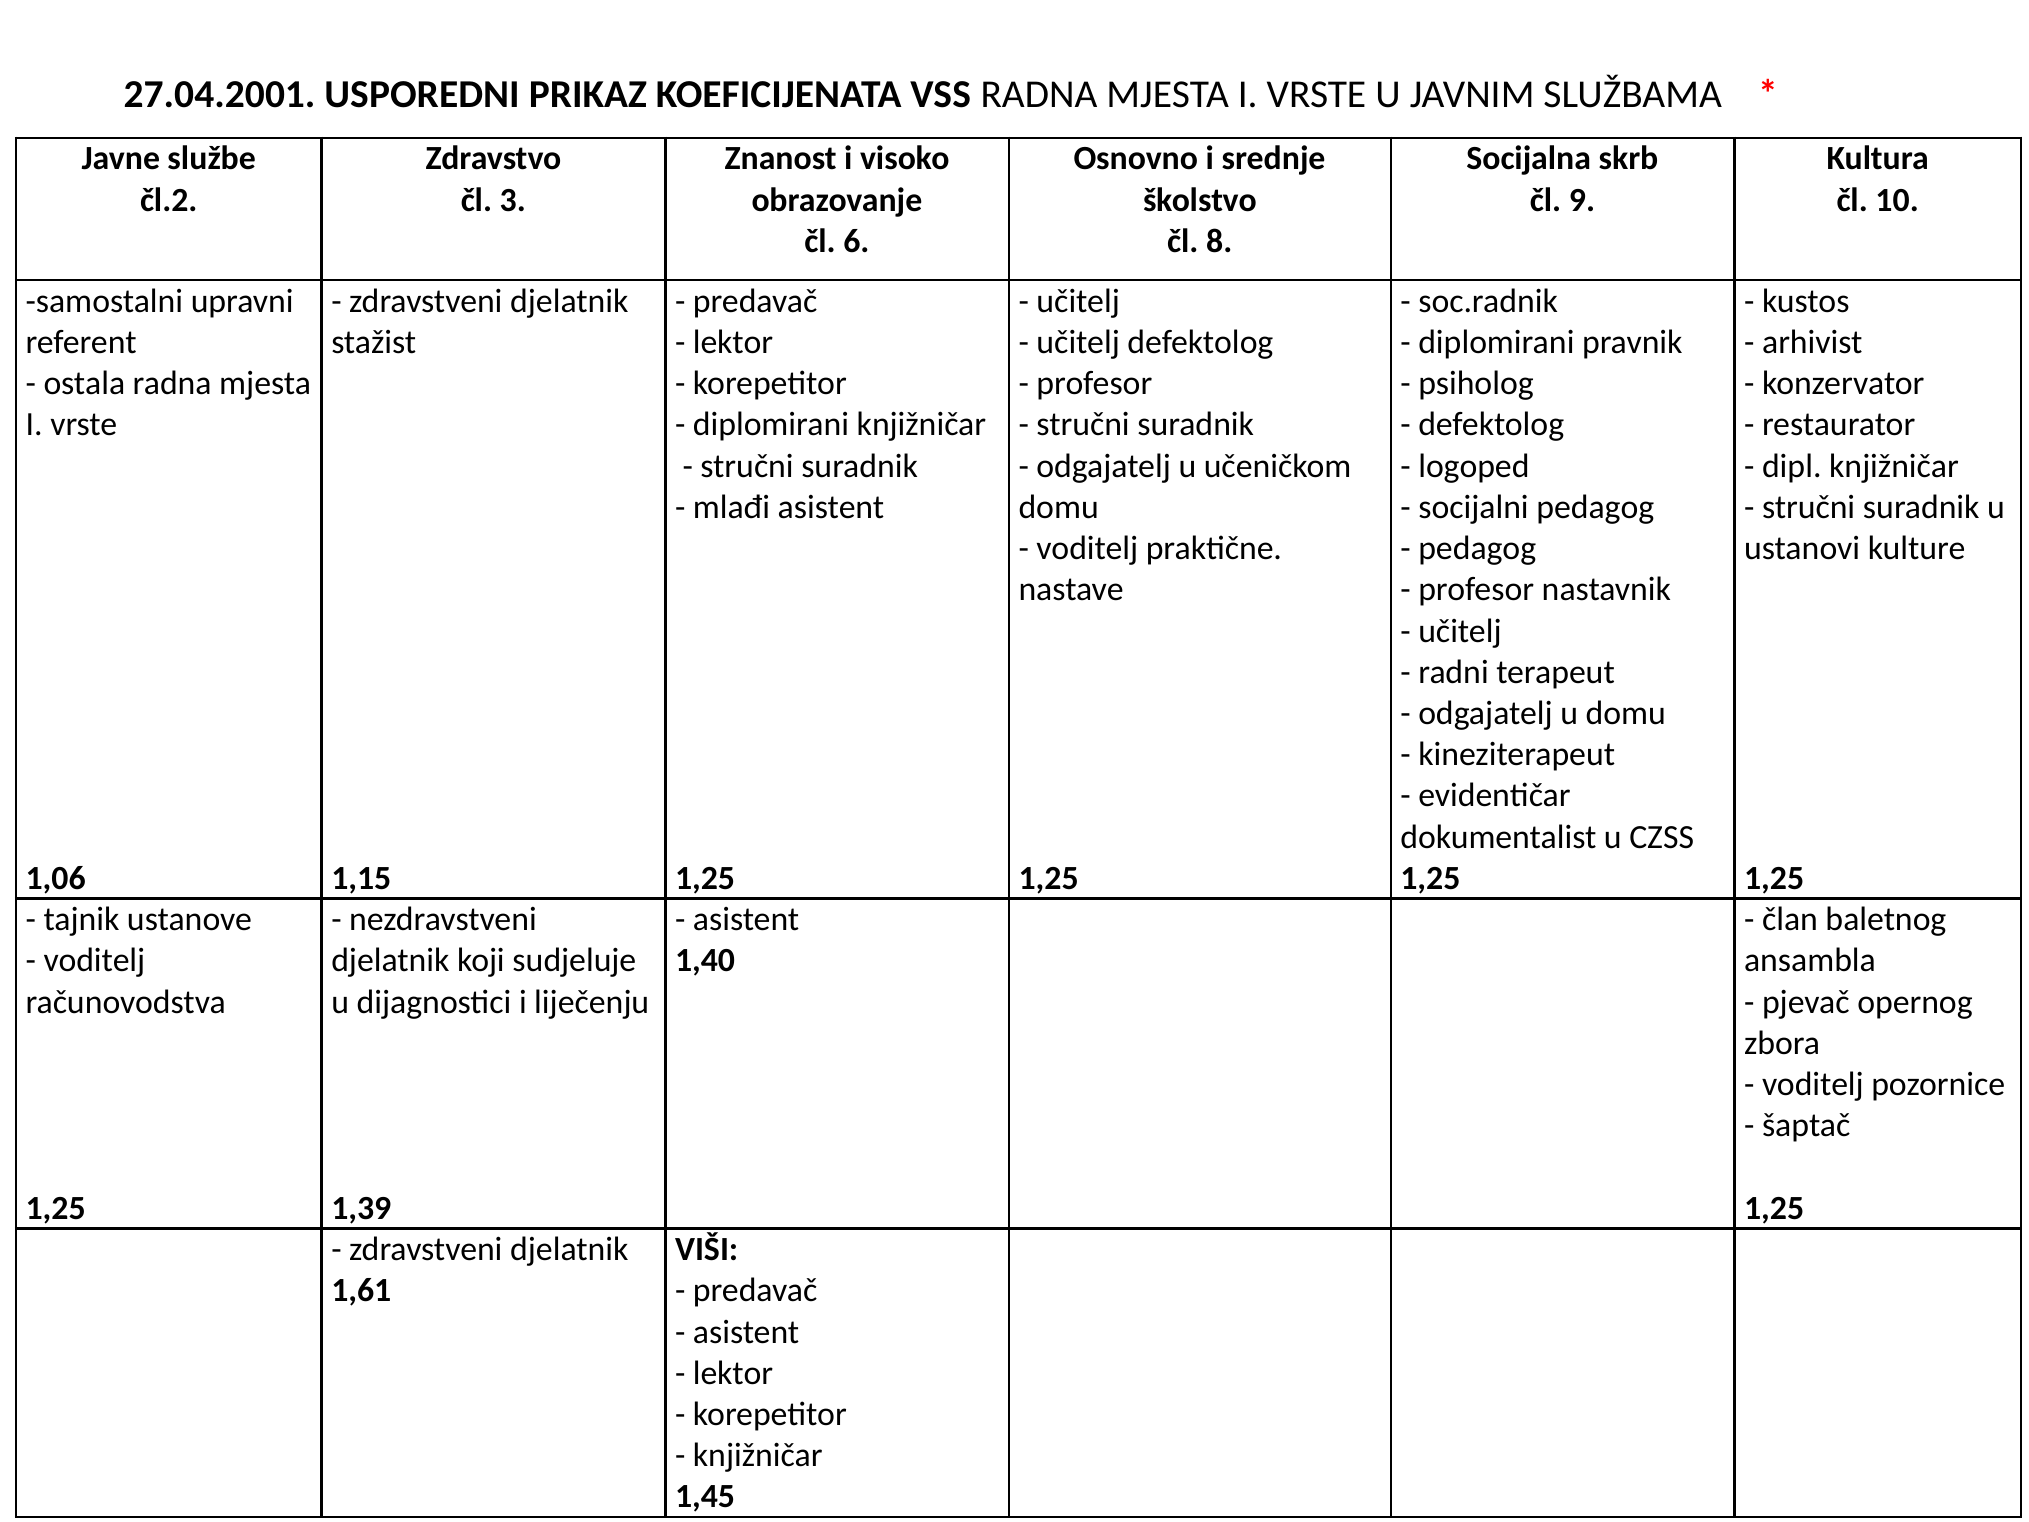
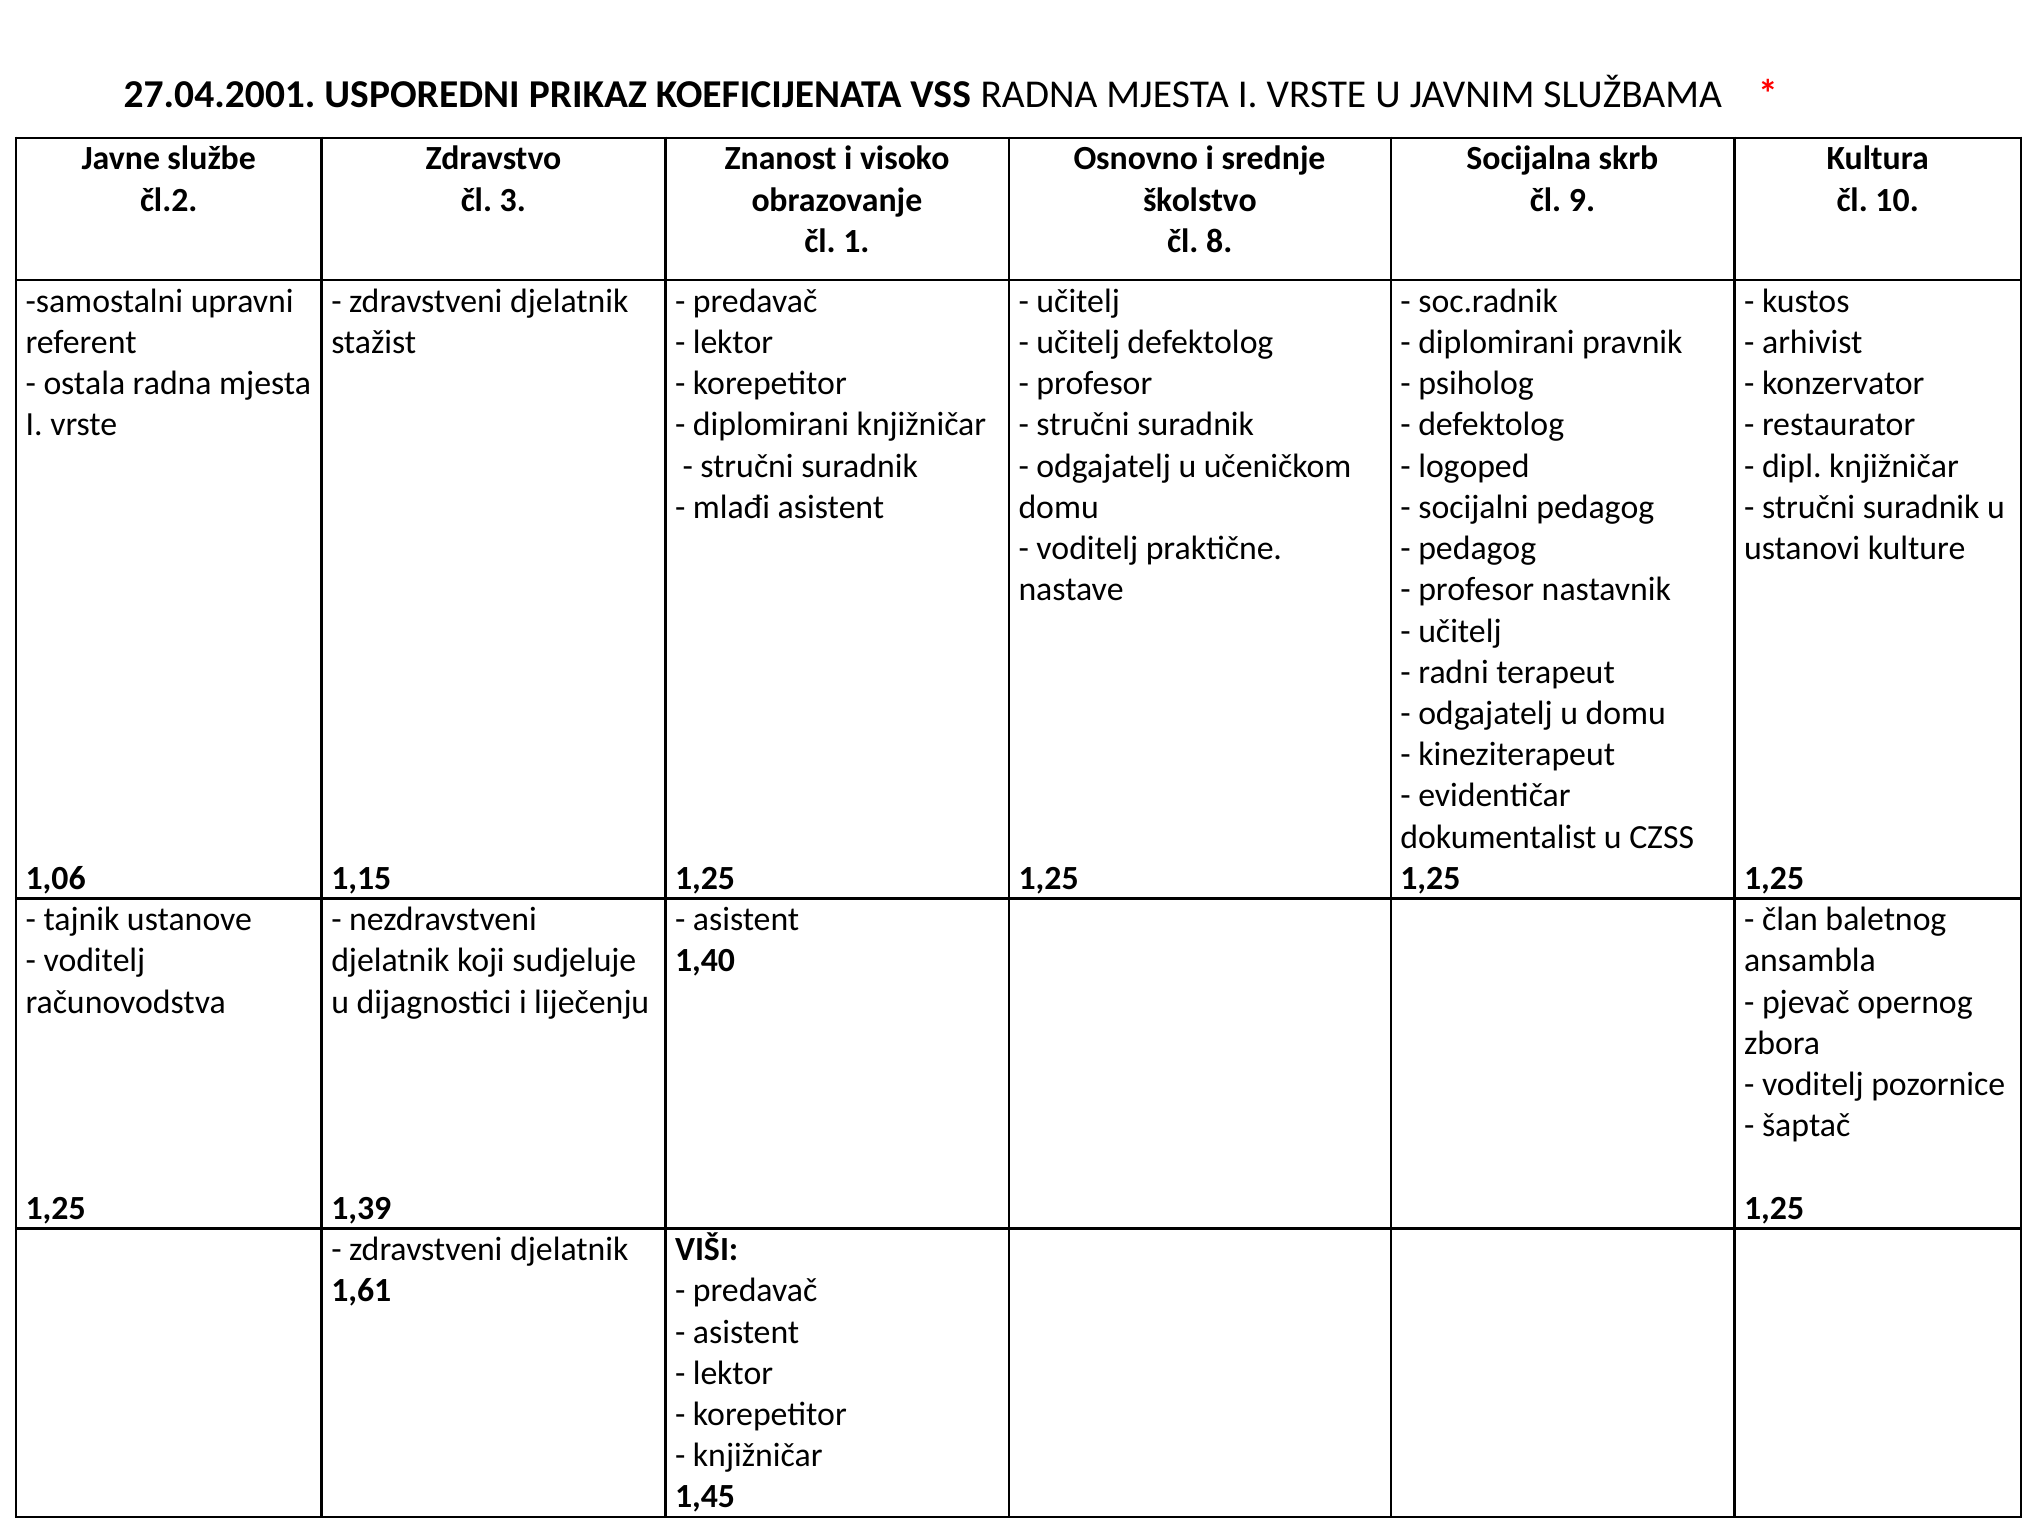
6: 6 -> 1 (856, 241)
